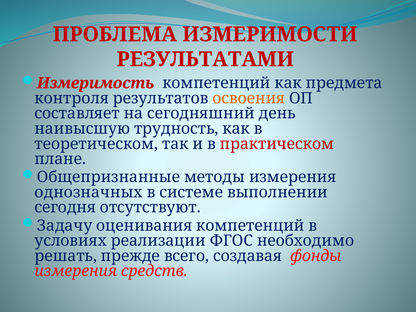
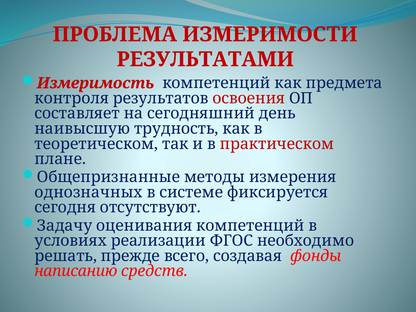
освоения colour: orange -> red (249, 98)
выполнении: выполнении -> фиксируется (278, 192)
измерения: измерения -> написанию (76, 271)
